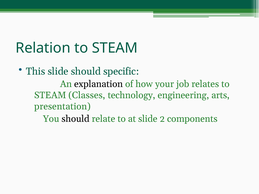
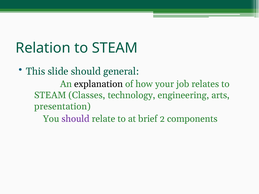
specific: specific -> general (121, 71)
should colour: black -> purple (75, 119)
at slide: slide -> brief (148, 119)
